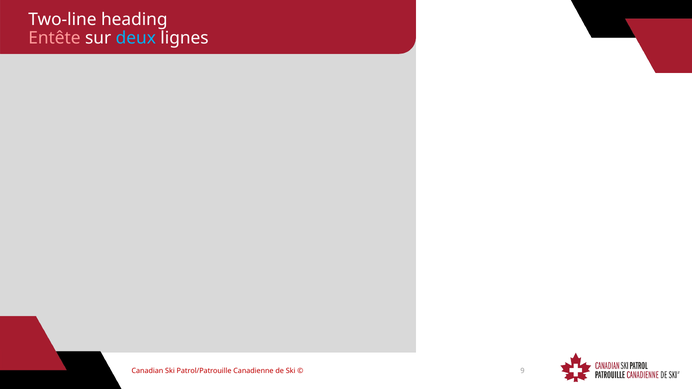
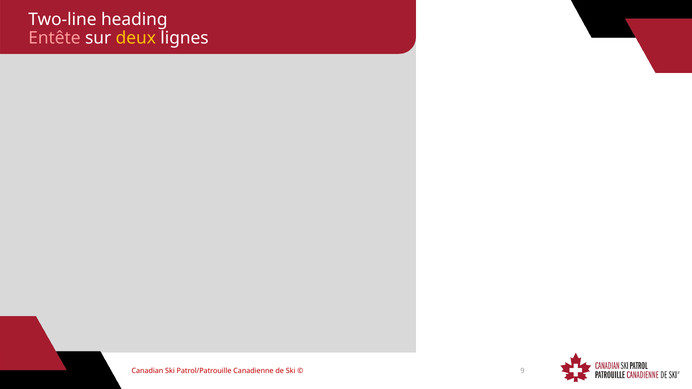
deux colour: light blue -> yellow (136, 38)
